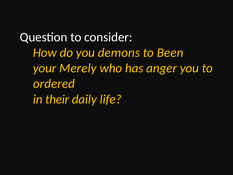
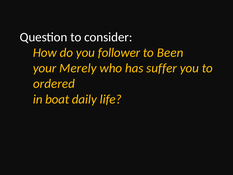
demons: demons -> follower (119, 53)
anger: anger -> suffer (162, 68)
their: their -> boat (57, 99)
